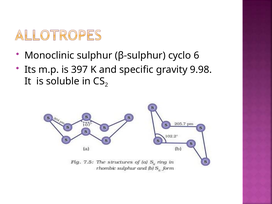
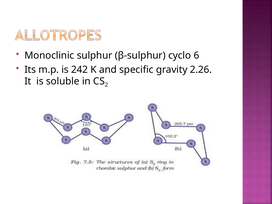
397: 397 -> 242 (80, 70)
9.98: 9.98 -> 2.26 (201, 70)
